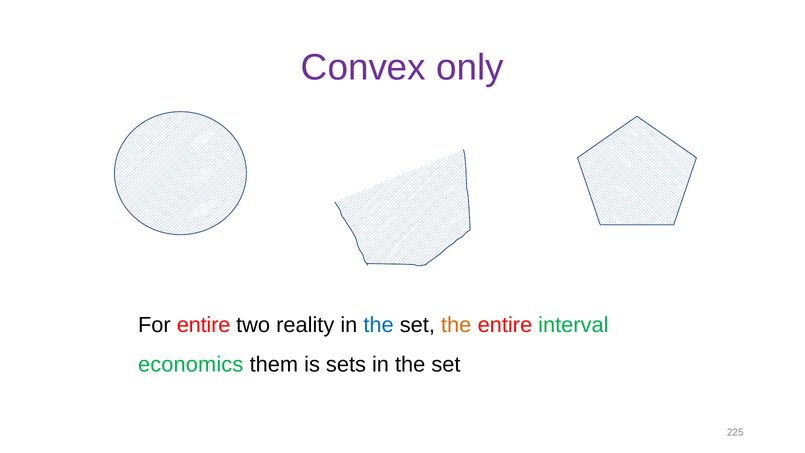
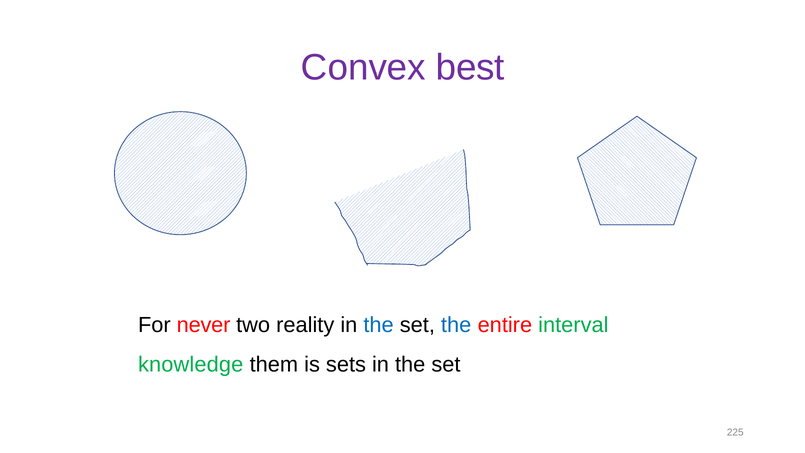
only: only -> best (470, 68)
For entire: entire -> never (204, 325)
the colour: orange -> blue (456, 325)
economics: economics -> knowledge (191, 364)
